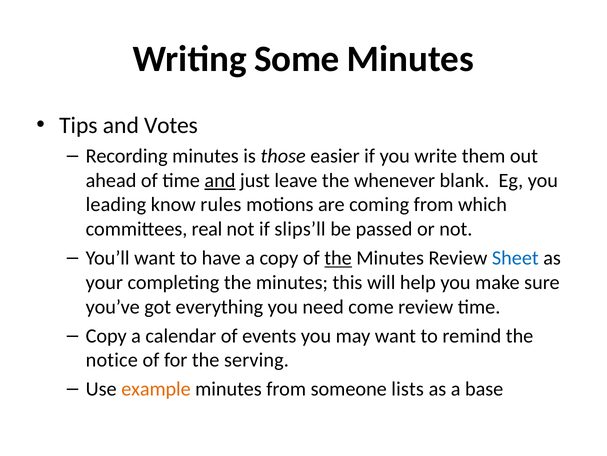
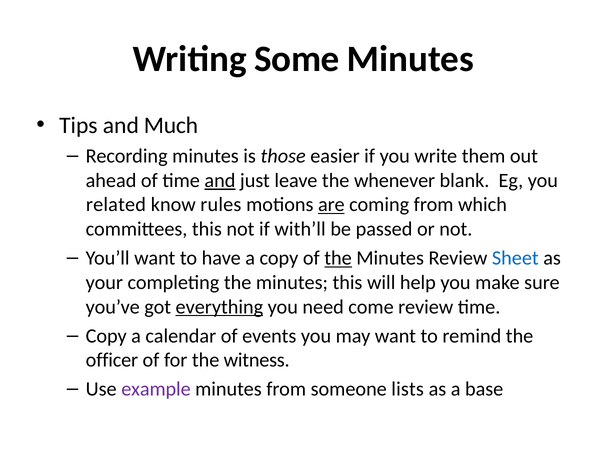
Votes: Votes -> Much (171, 125)
leading: leading -> related (116, 204)
are underline: none -> present (331, 204)
committees real: real -> this (207, 229)
slips’ll: slips’ll -> with’ll (300, 229)
everything underline: none -> present (219, 306)
notice: notice -> officer (112, 360)
serving: serving -> witness (257, 360)
example colour: orange -> purple (156, 389)
